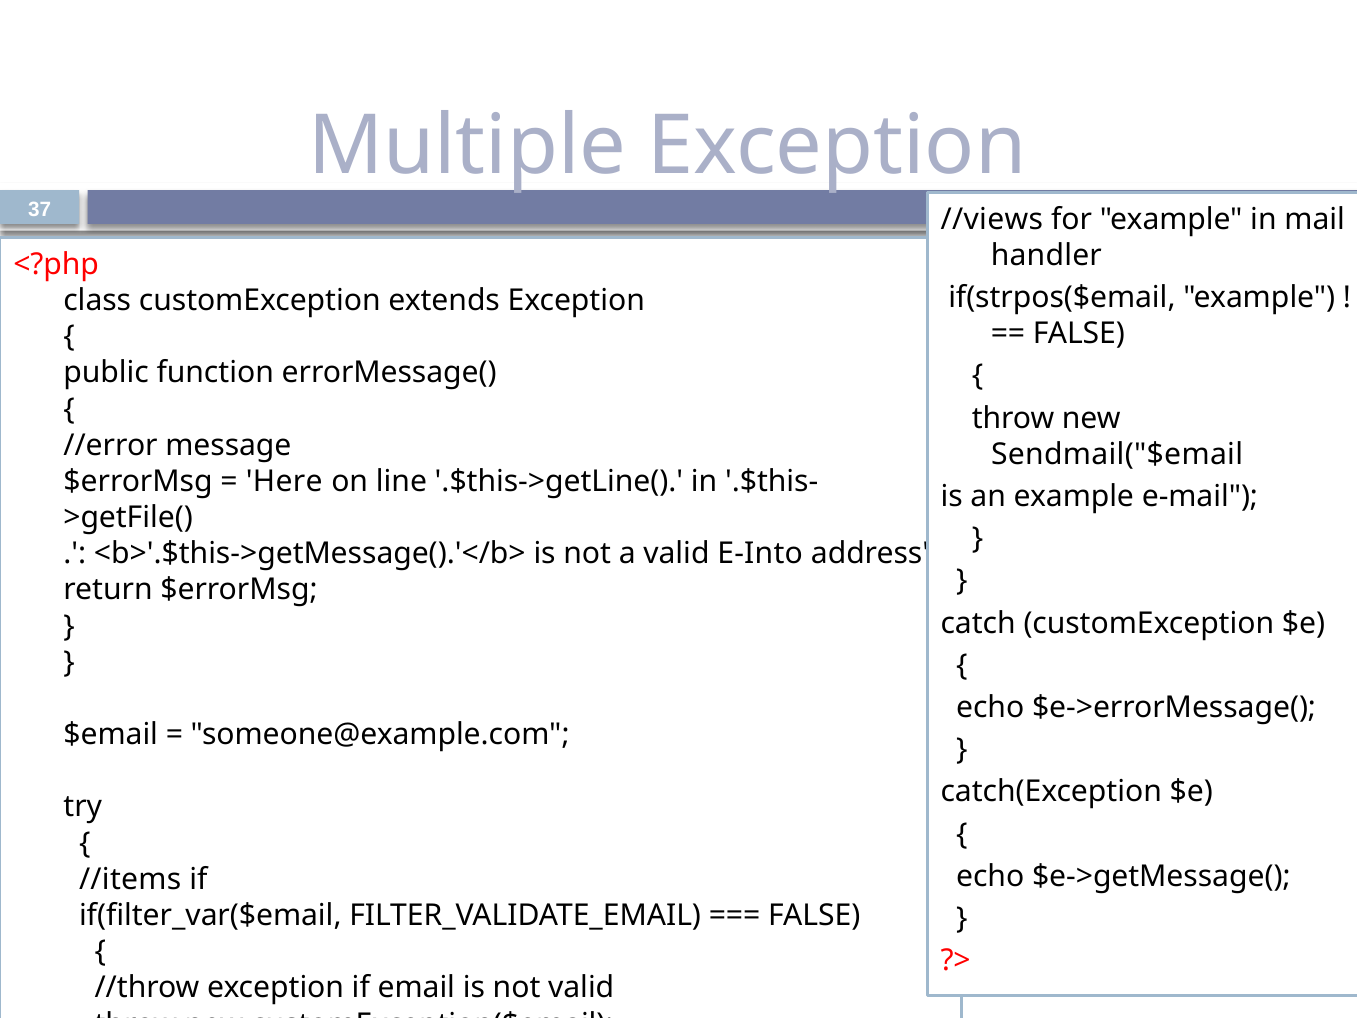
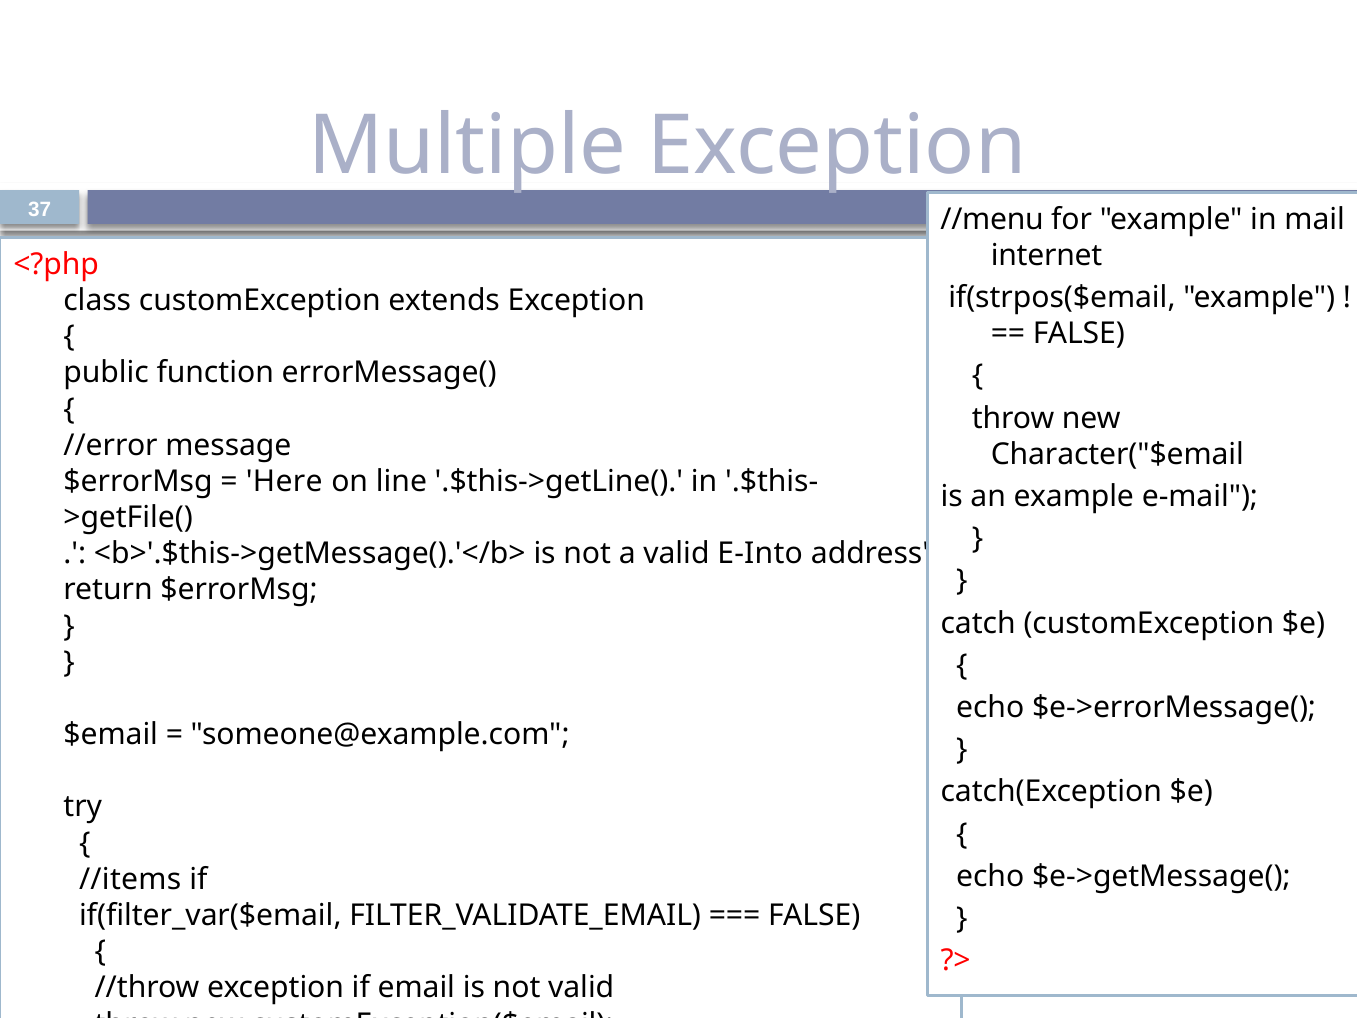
//views: //views -> //menu (992, 219)
handler: handler -> internet (1047, 255)
Sendmail("$email: Sendmail("$email -> Character("$email (1117, 454)
